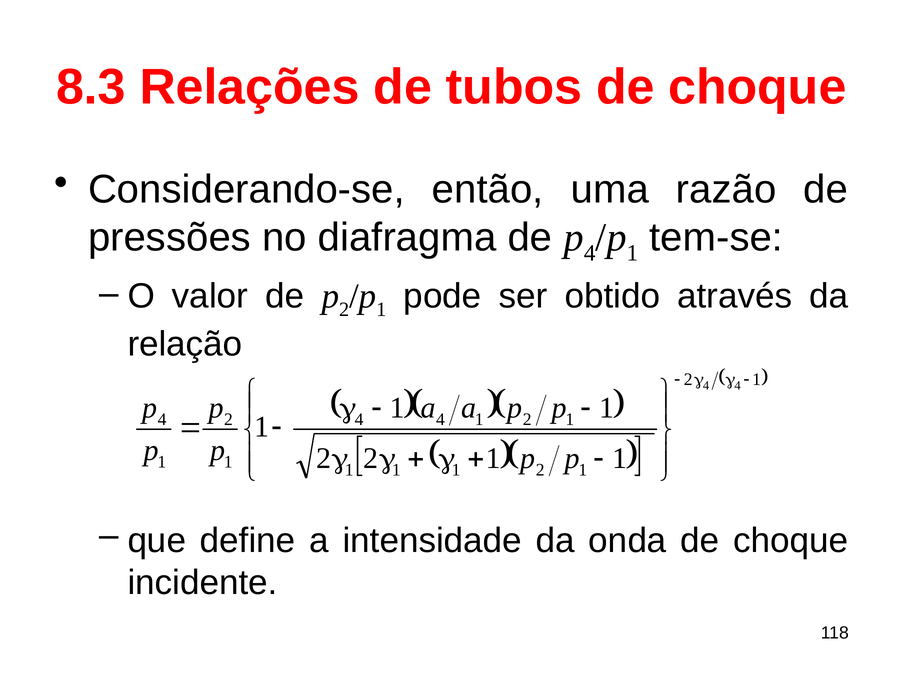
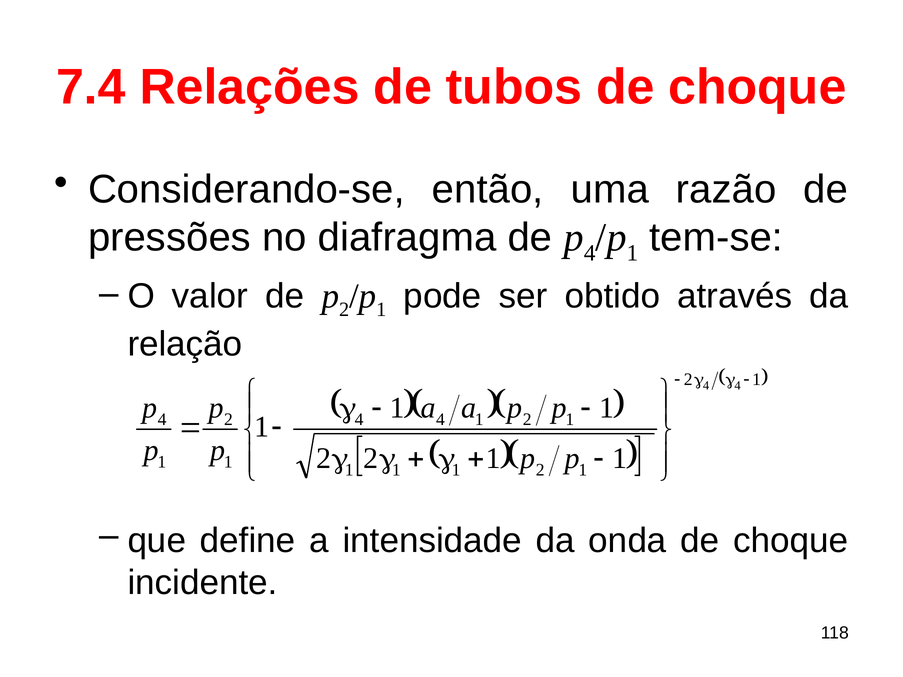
8.3: 8.3 -> 7.4 (91, 87)
